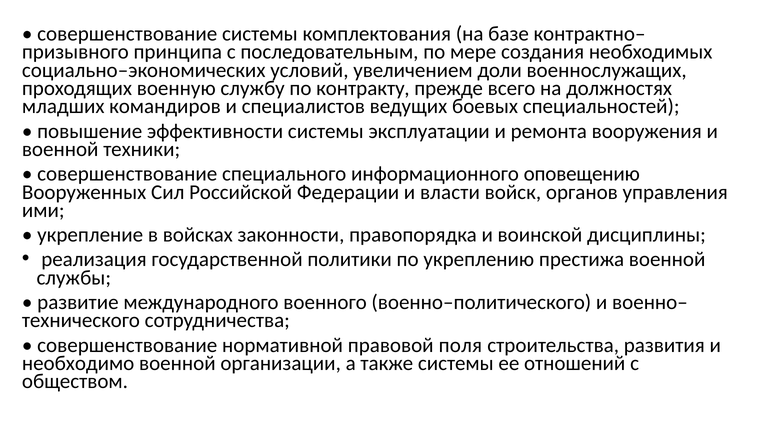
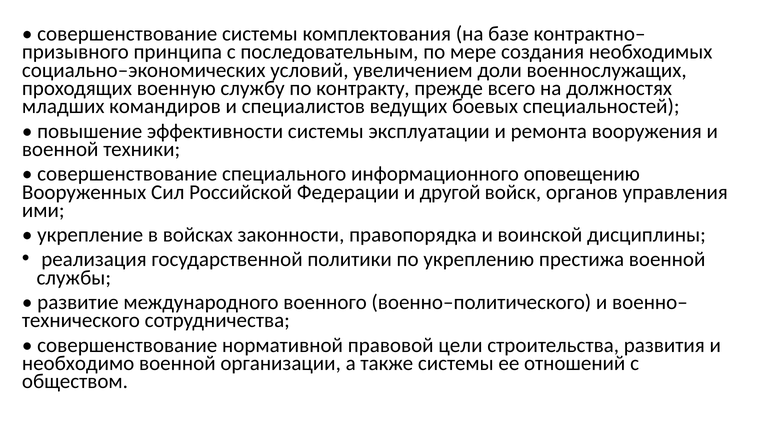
власти: власти -> другой (450, 192)
поля: поля -> цели (460, 345)
